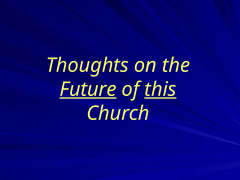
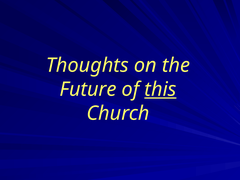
Future underline: present -> none (88, 89)
